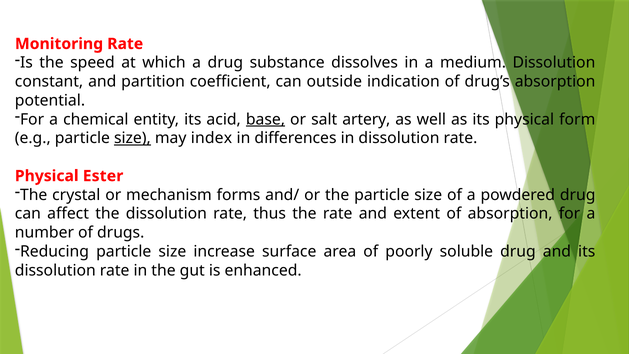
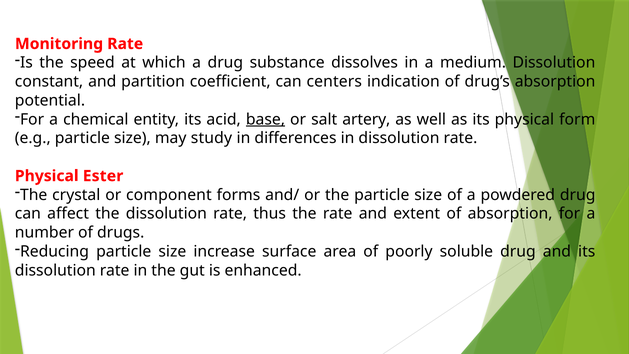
outside: outside -> centers (334, 82)
size underline: present -> none (132, 138)
index: index -> study (211, 138)
mechanism: mechanism -> component (169, 195)
